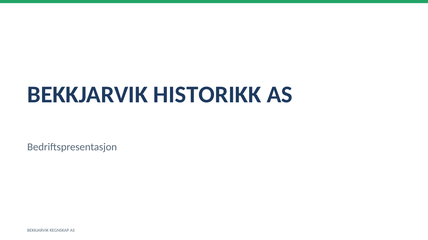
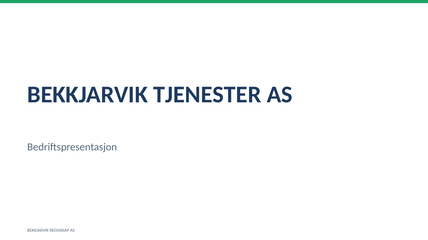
HISTORIKK: HISTORIKK -> TJENESTER (207, 95)
